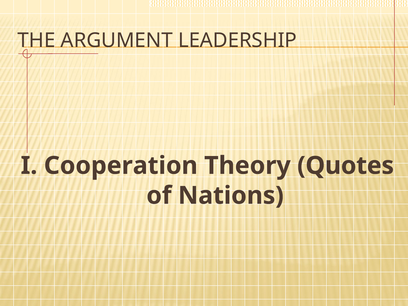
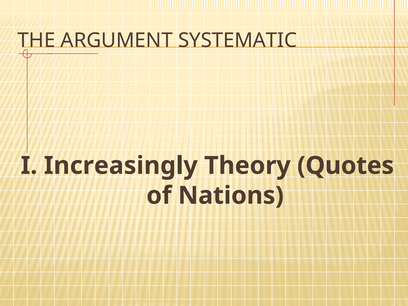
LEADERSHIP: LEADERSHIP -> SYSTEMATIC (238, 41)
Cooperation: Cooperation -> Increasingly (121, 166)
